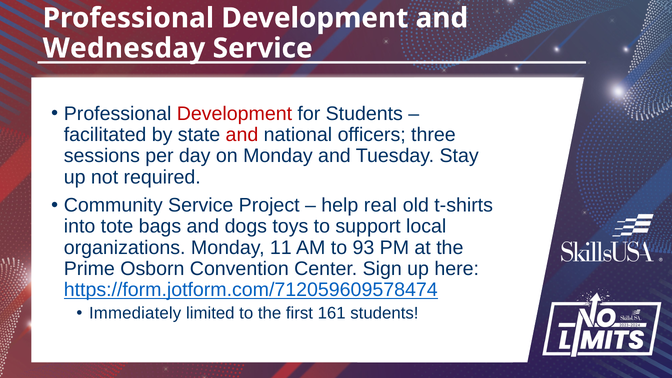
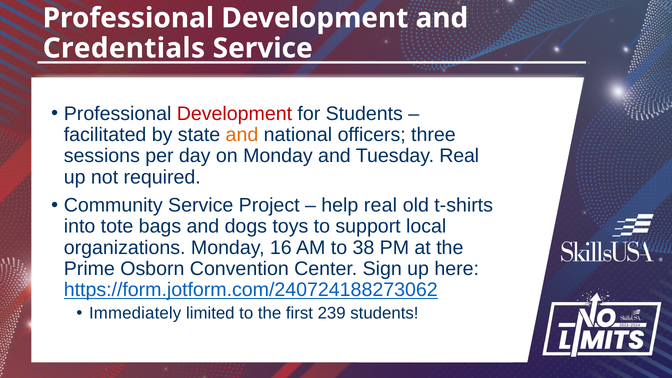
Wednesday: Wednesday -> Credentials (124, 48)
and colour: red -> orange (242, 135)
Tuesday Stay: Stay -> Real (459, 156)
11: 11 -> 16 (281, 248)
93: 93 -> 38 (363, 248)
https://form.jotform.com/712059609578474: https://form.jotform.com/712059609578474 -> https://form.jotform.com/240724188273062 (251, 290)
161: 161 -> 239 (332, 313)
